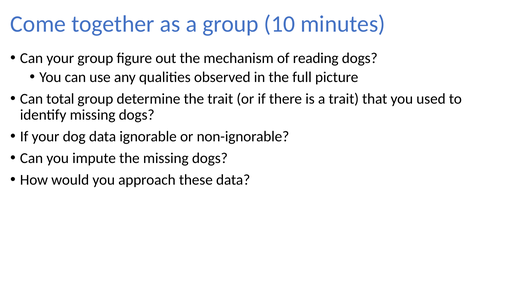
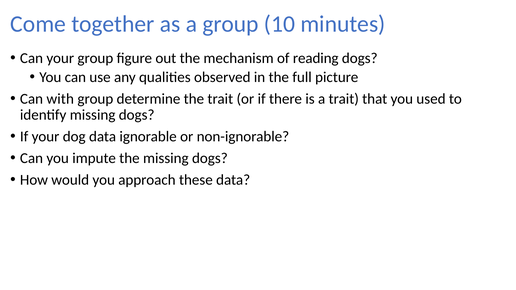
total: total -> with (60, 99)
